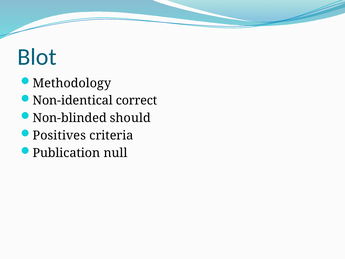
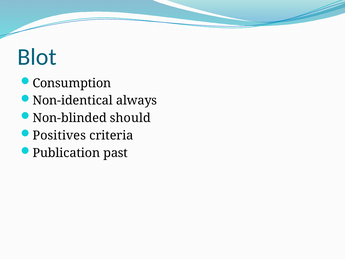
Methodology: Methodology -> Consumption (72, 83)
correct: correct -> always (137, 101)
null: null -> past (116, 153)
